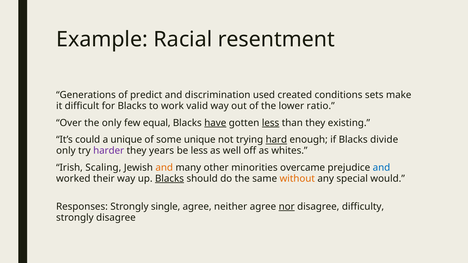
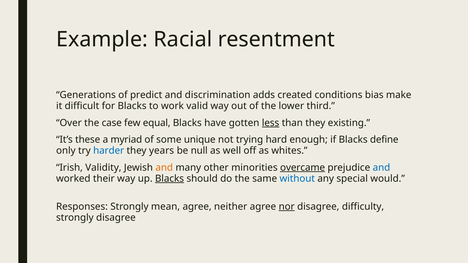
used: used -> adds (264, 95)
sets: sets -> bias (374, 95)
ratio: ratio -> third (321, 106)
the only: only -> case (112, 123)
have underline: present -> none (215, 123)
could: could -> these (88, 140)
a unique: unique -> myriad (126, 140)
hard underline: present -> none (276, 140)
divide: divide -> define (384, 140)
harder colour: purple -> blue (109, 151)
be less: less -> null (199, 151)
Scaling: Scaling -> Validity (103, 168)
overcame underline: none -> present (303, 168)
without colour: orange -> blue (297, 179)
single: single -> mean (166, 207)
